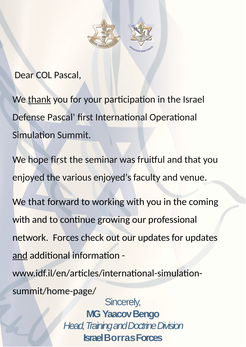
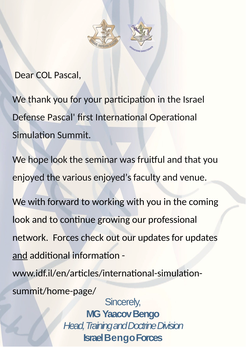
thank underline: present -> none (39, 99)
hope first: first -> look (59, 159)
We that: that -> with (37, 202)
with: with -> look (21, 220)
Israel Borras: Borras -> Bengo (120, 337)
